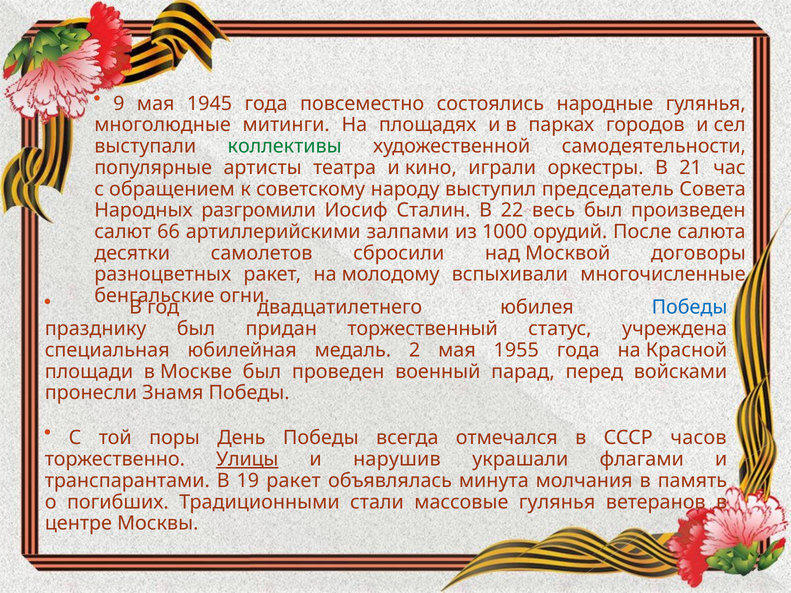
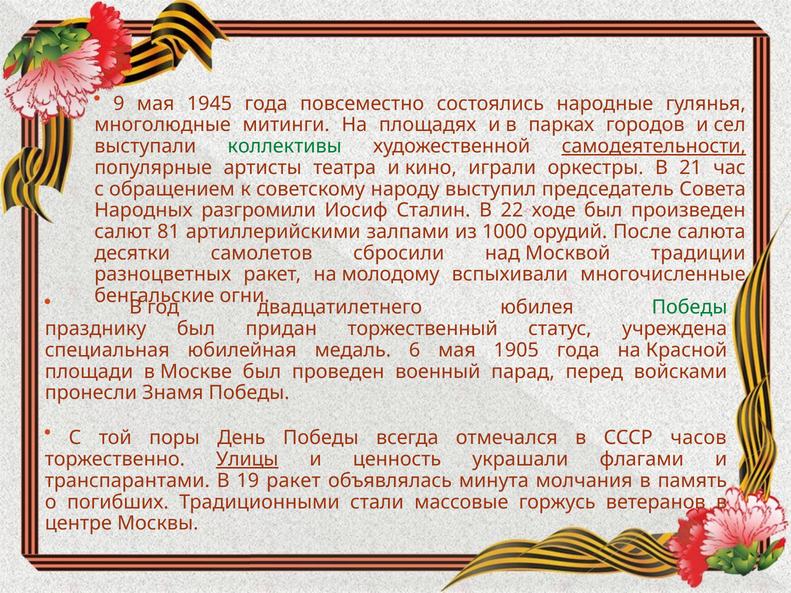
самодеятельности underline: none -> present (654, 146)
весь: весь -> ходе (554, 210)
66: 66 -> 81 (169, 232)
договоры: договоры -> традиции (698, 253)
Победы colour: blue -> green (690, 308)
2: 2 -> 6 (415, 350)
1955: 1955 -> 1905 (516, 350)
нарушив: нарушив -> ценность (397, 459)
массовые гулянья: гулянья -> горжусь (557, 502)
